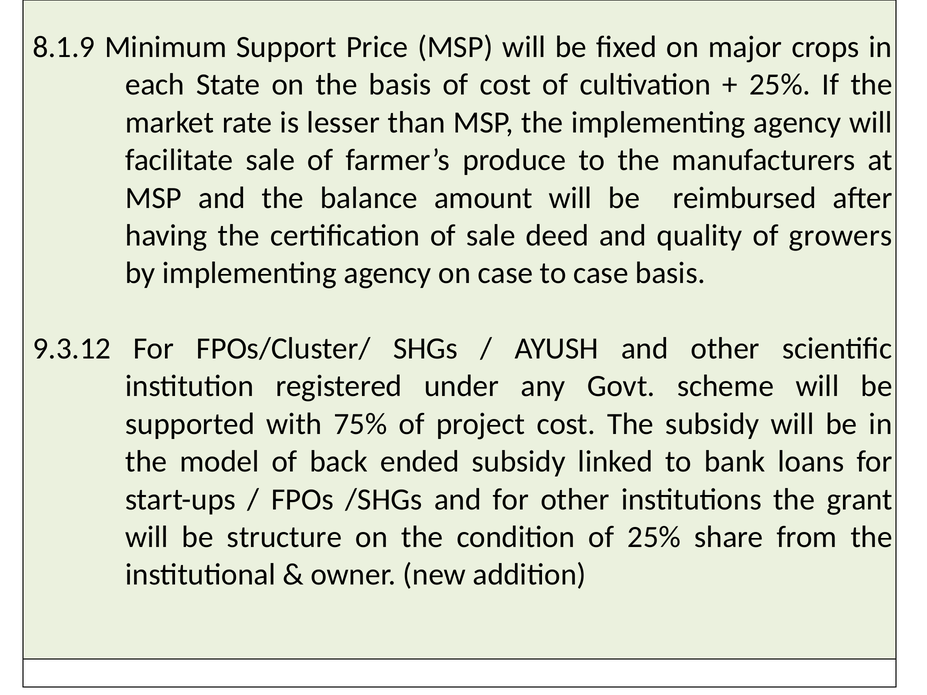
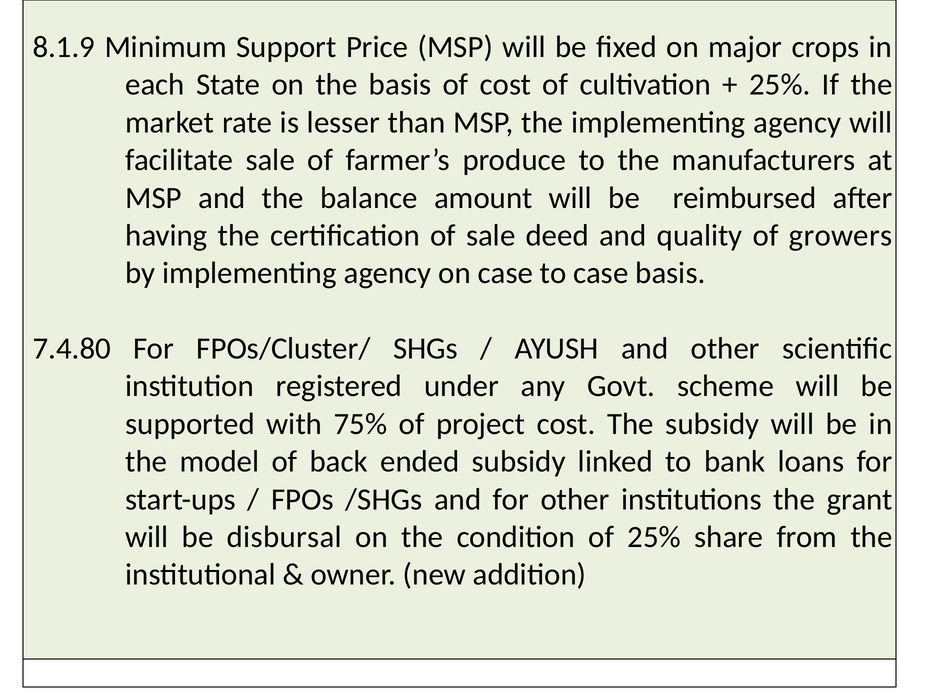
9.3.12: 9.3.12 -> 7.4.80 (72, 349)
structure: structure -> disbursal (284, 537)
